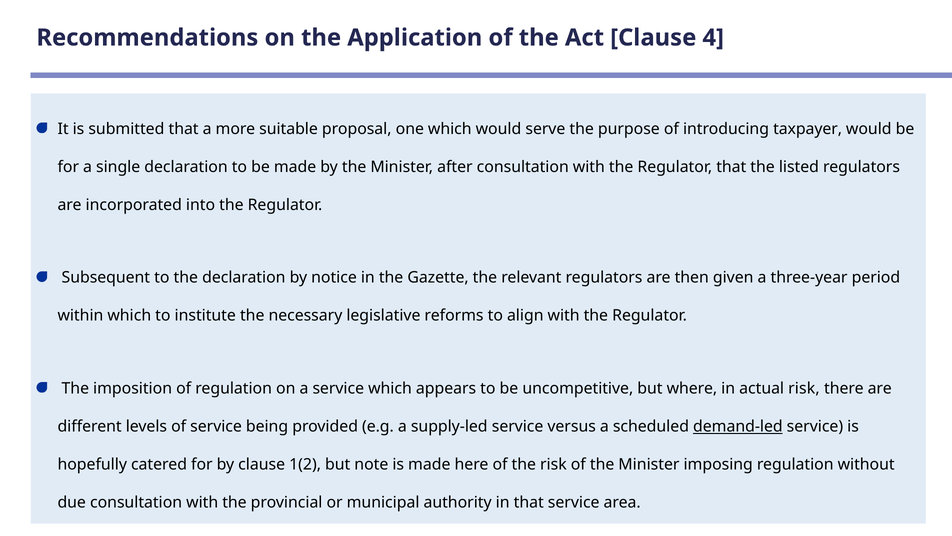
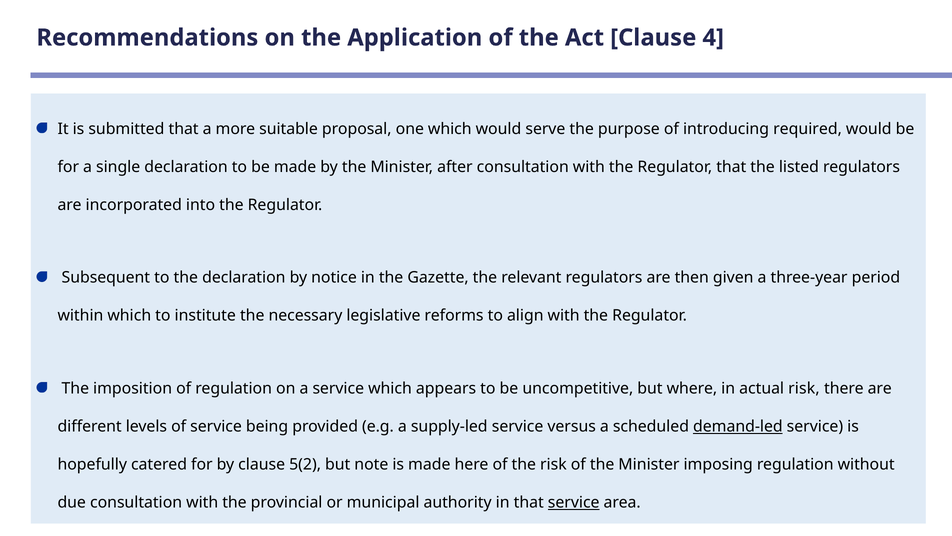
taxpayer: taxpayer -> required (808, 129)
1(2: 1(2 -> 5(2 (305, 464)
service underline: none -> present (574, 502)
